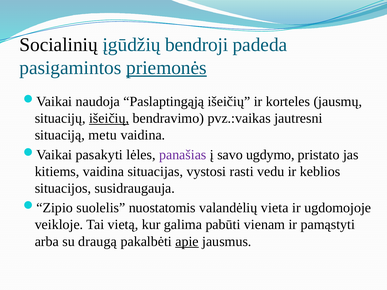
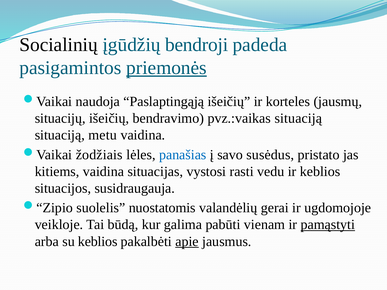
išeičių underline: present -> none (109, 118)
pvz.:vaikas jautresni: jautresni -> situaciją (298, 118)
pasakyti: pasakyti -> žodžiais (99, 155)
panašias colour: purple -> blue (183, 155)
ugdymo: ugdymo -> susėdus (270, 155)
vieta: vieta -> gerai (275, 208)
vietą: vietą -> būdą (123, 225)
pamąstyti underline: none -> present (328, 225)
su draugą: draugą -> keblios (98, 242)
